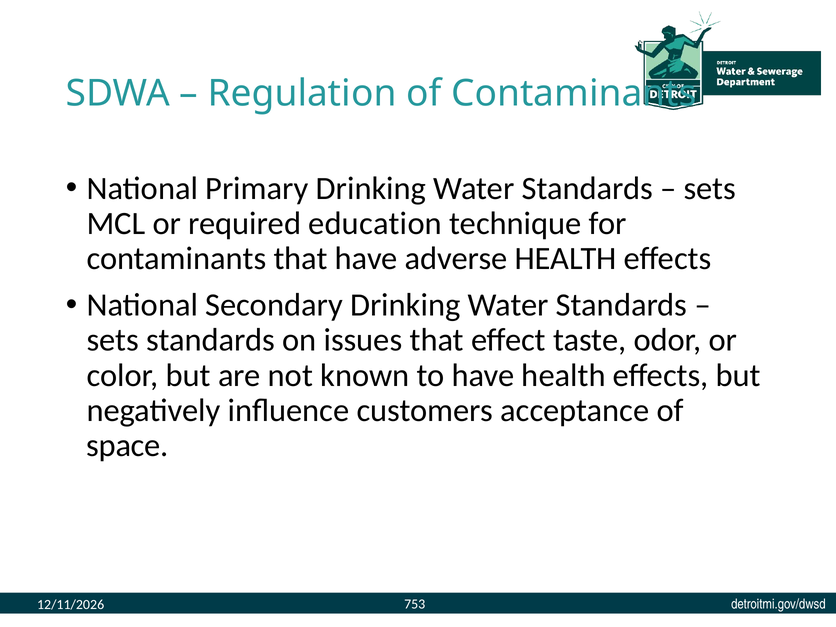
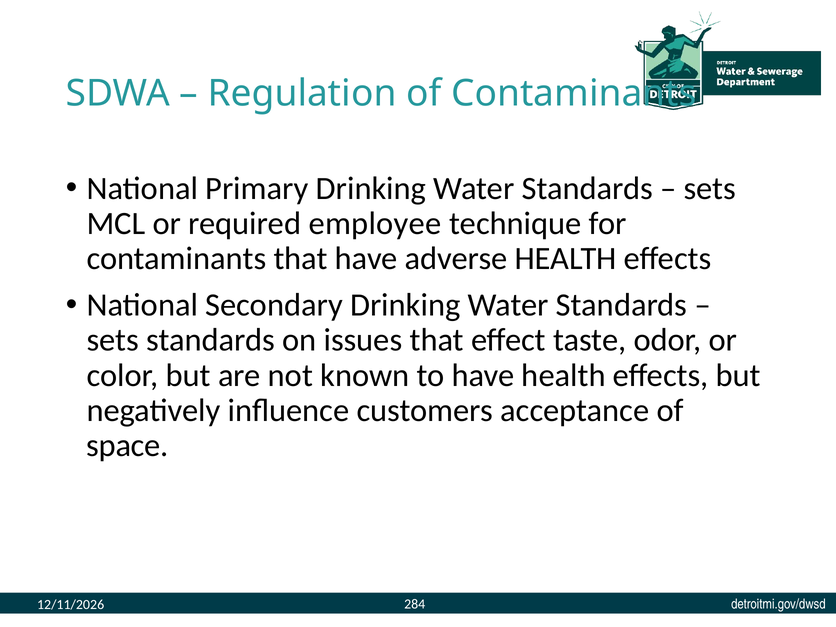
education: education -> employee (375, 223)
753: 753 -> 284 (415, 604)
